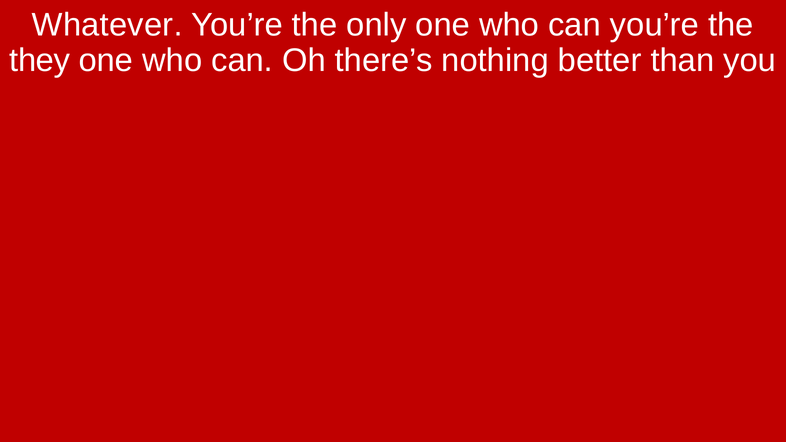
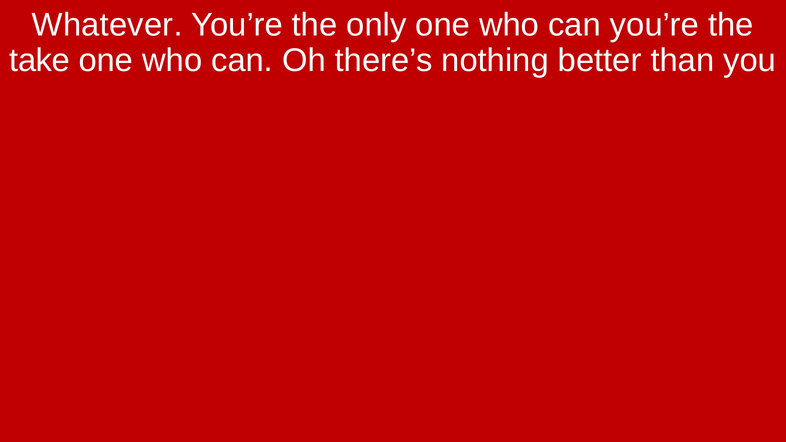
they: they -> take (40, 60)
